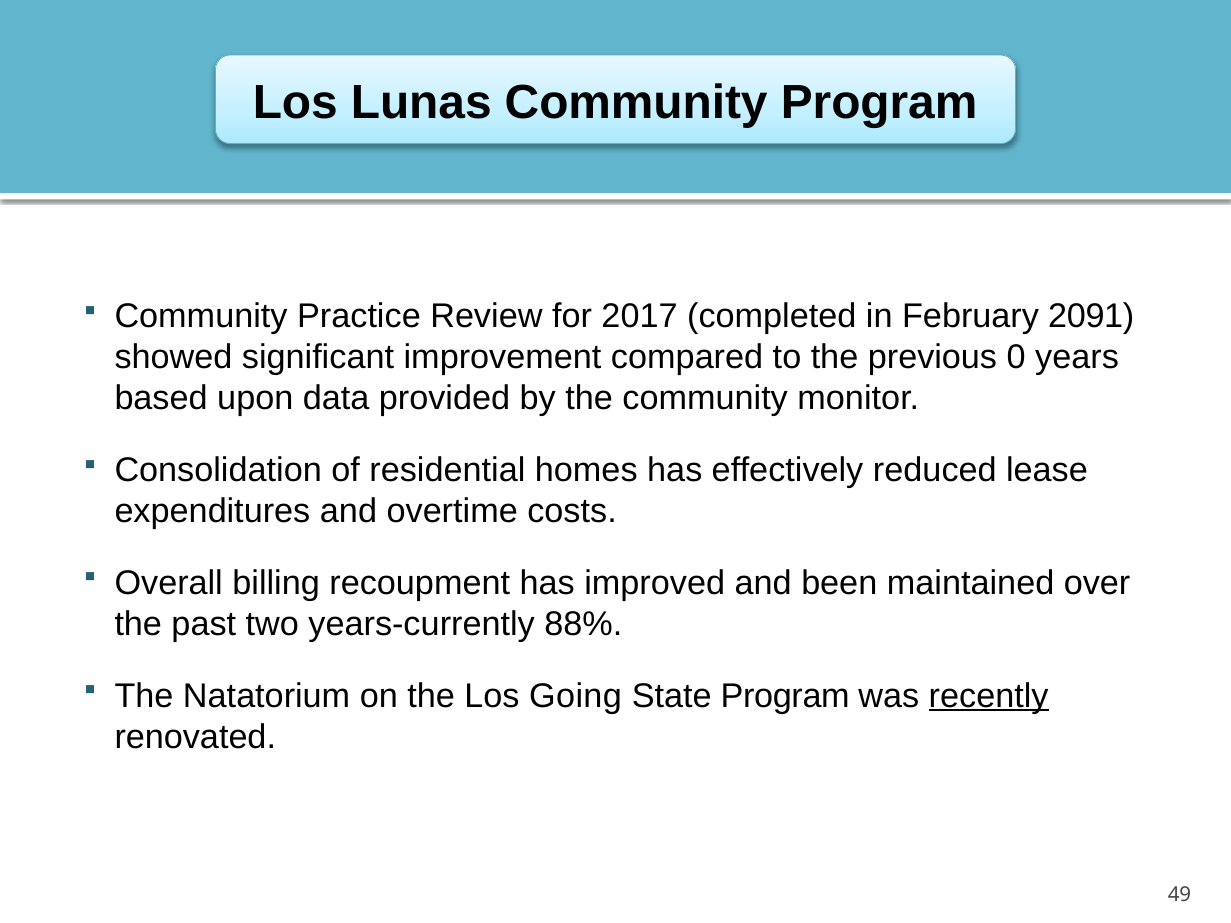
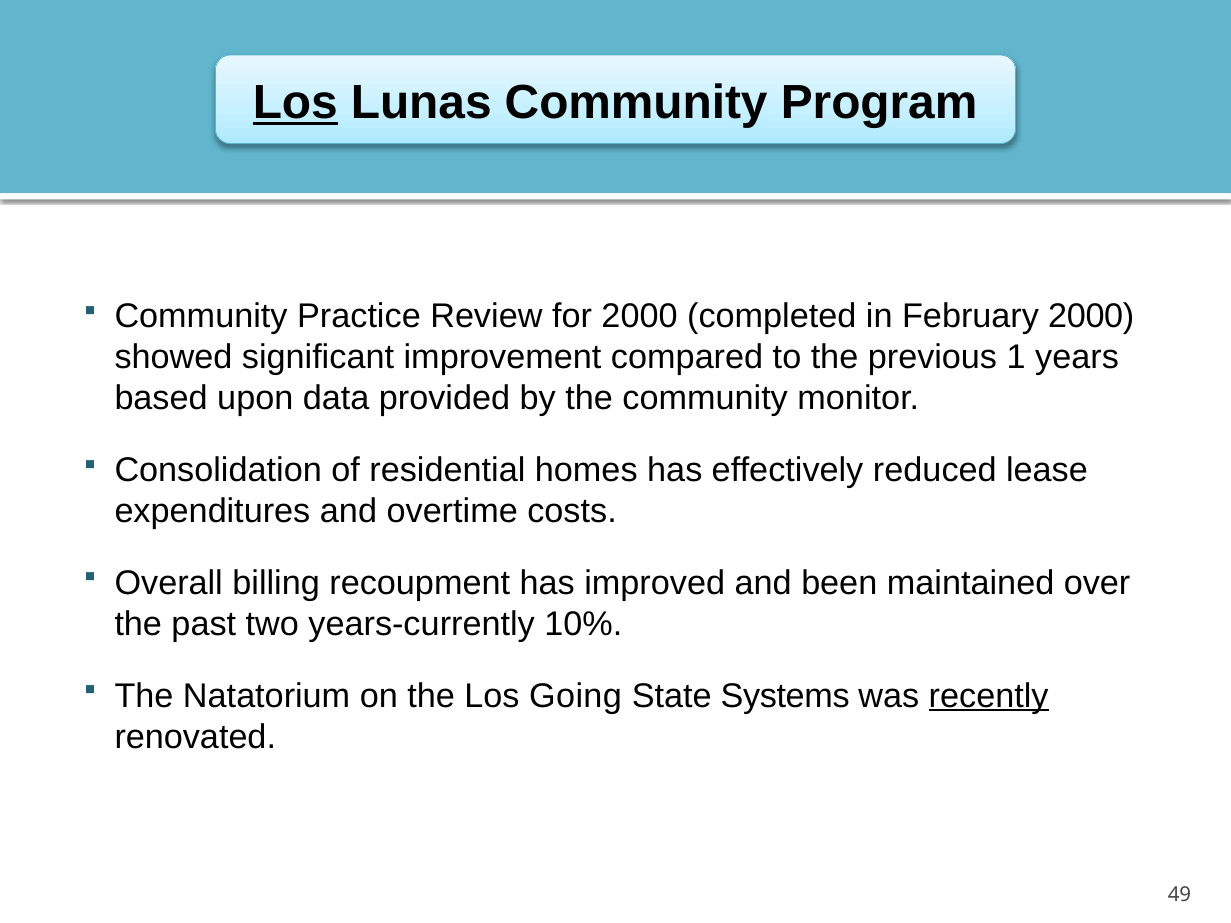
Los underline: none -> present (295, 103)
for 2017: 2017 -> 2000 (640, 316)
February 2091: 2091 -> 2000 (1091, 316)
0: 0 -> 1 (1016, 357)
88%: 88% -> 10% (583, 624)
State Program: Program -> Systems (785, 696)
